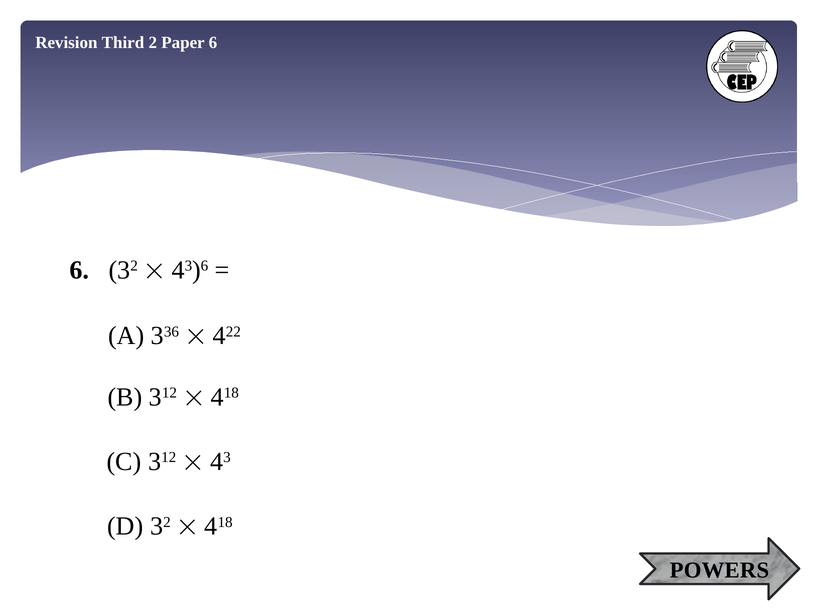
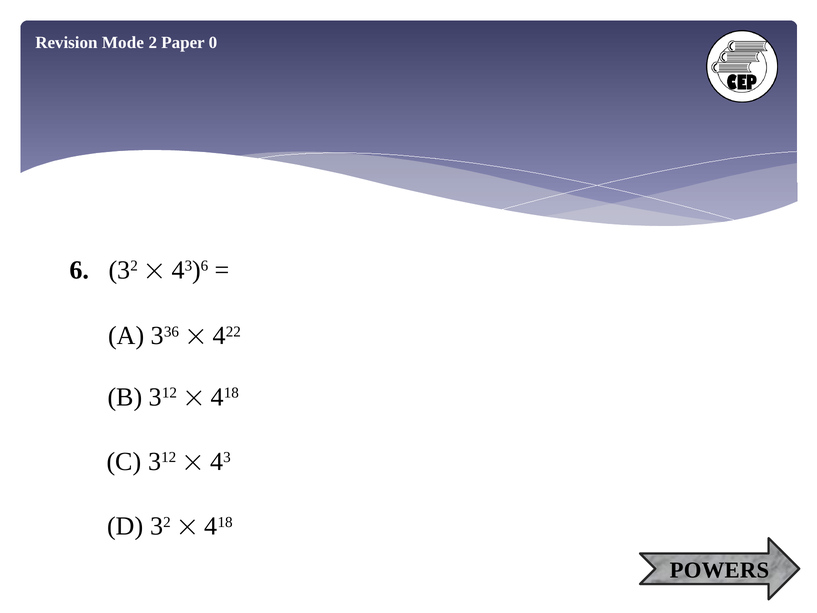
Third: Third -> Mode (123, 43)
Paper 6: 6 -> 0 (213, 43)
